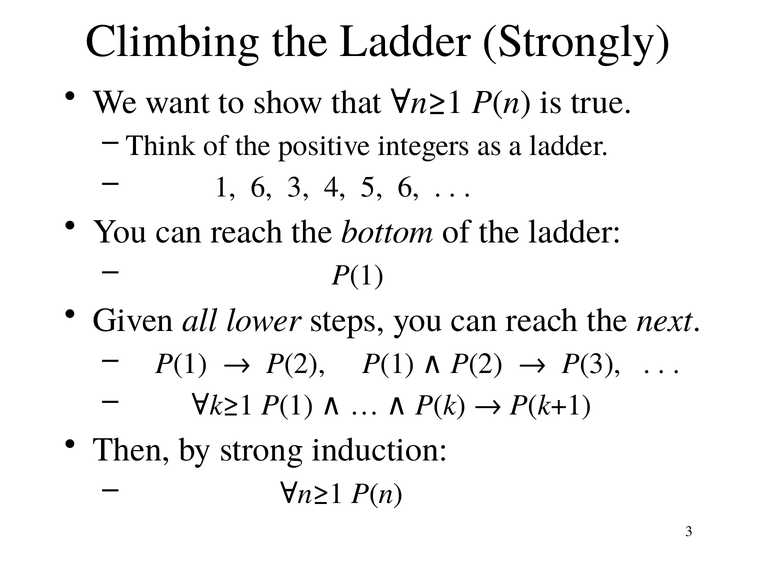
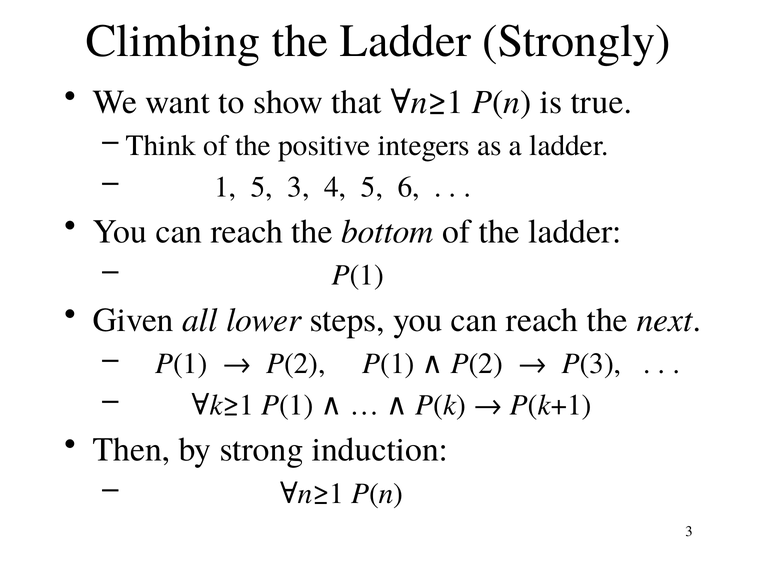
1 6: 6 -> 5 (262, 187)
